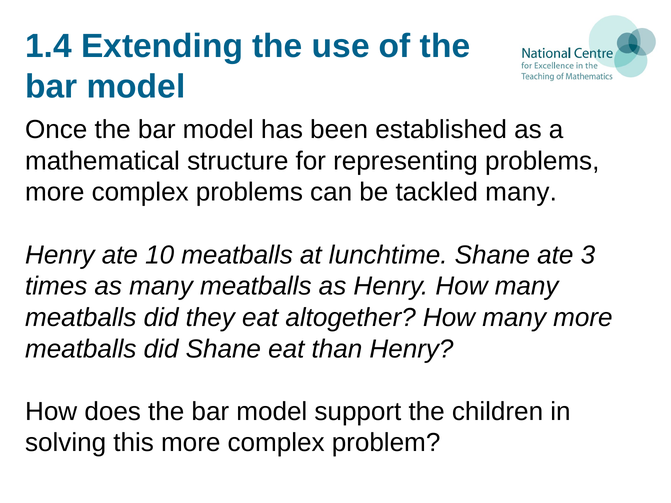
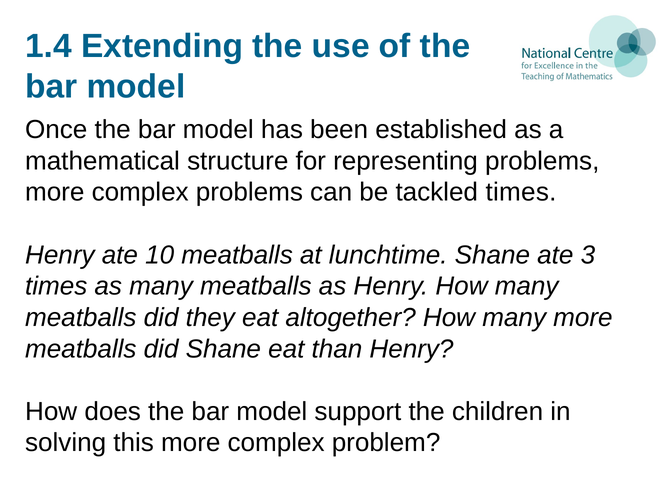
tackled many: many -> times (521, 192)
